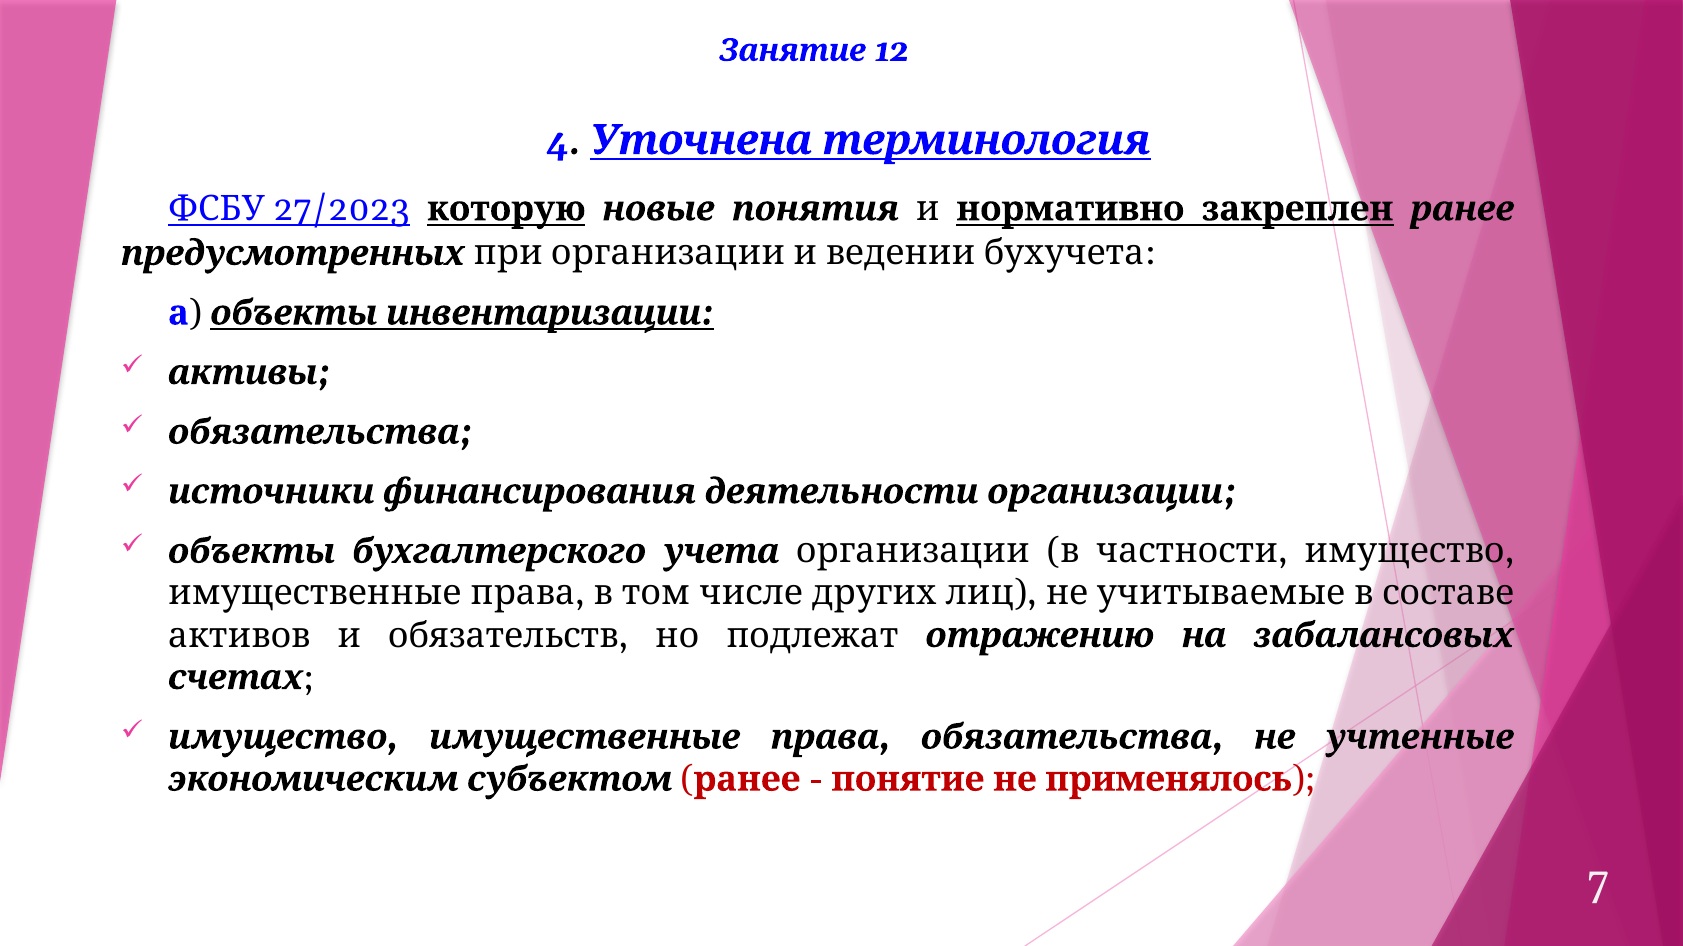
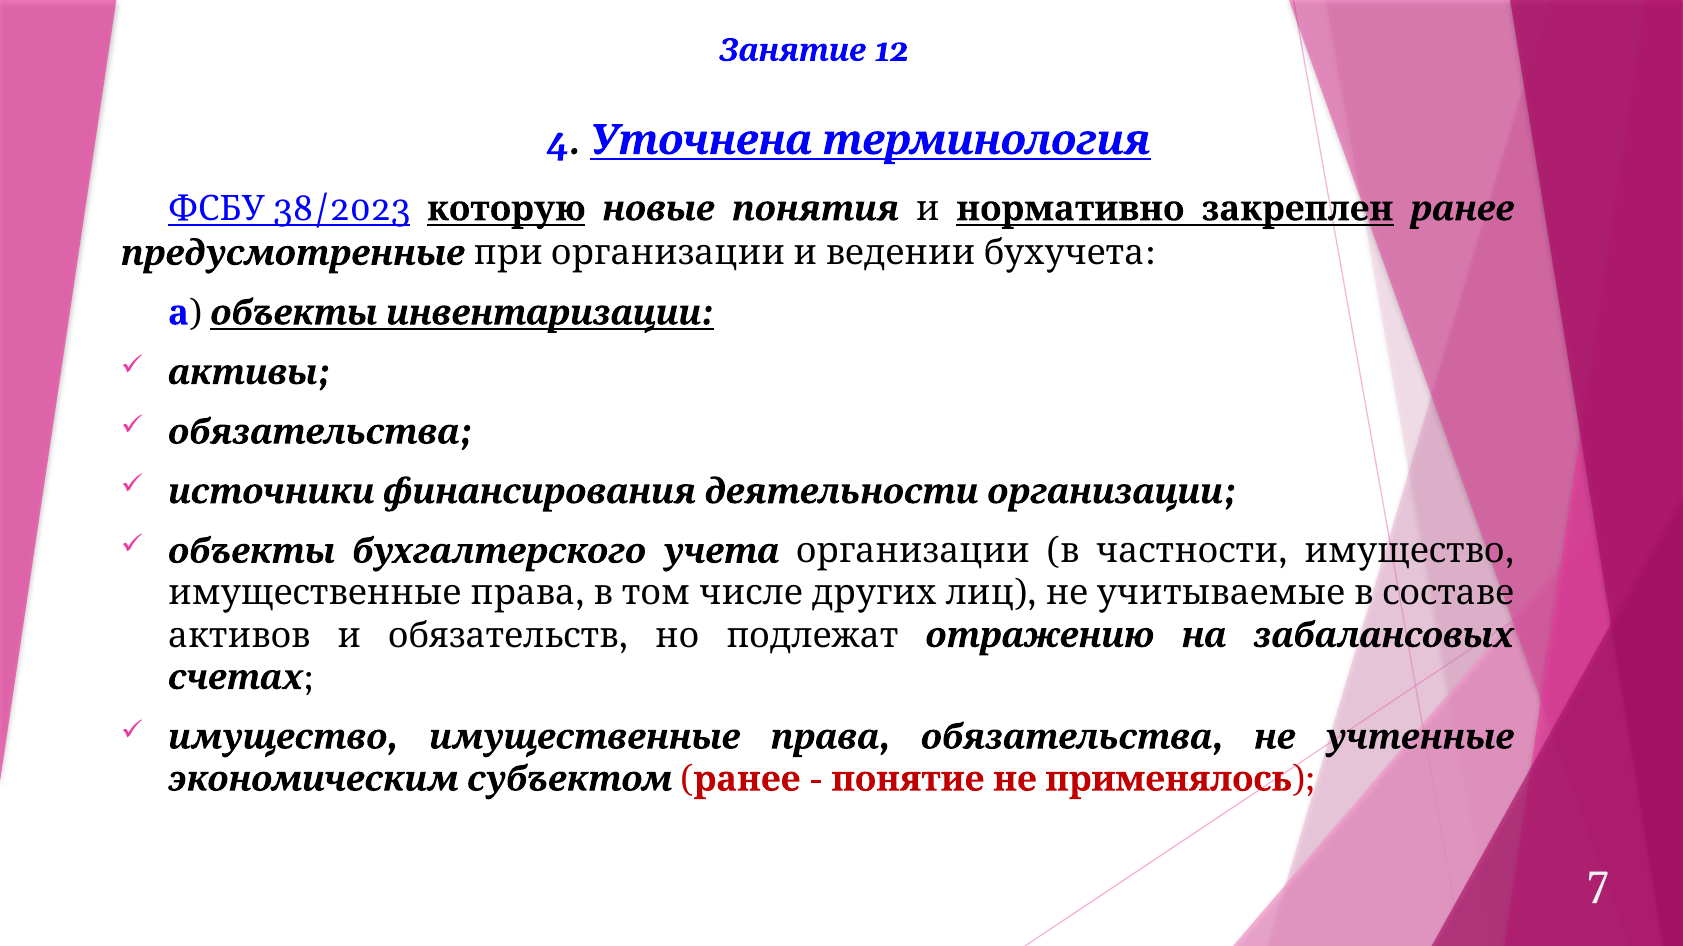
27/2023: 27/2023 -> 38/2023 (342, 209)
предусмотренных: предусмотренных -> предусмотренные (293, 254)
